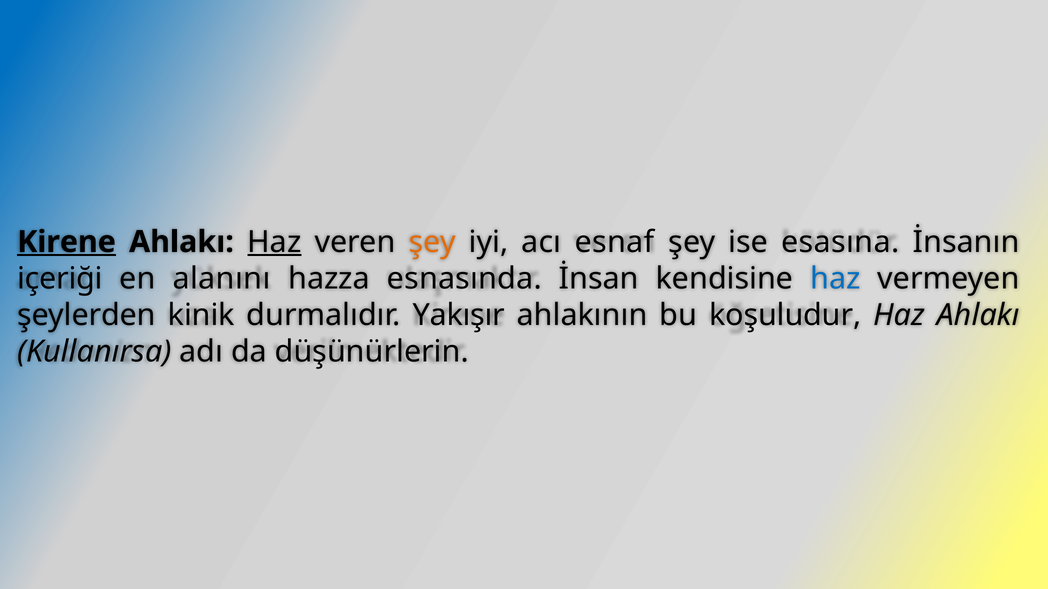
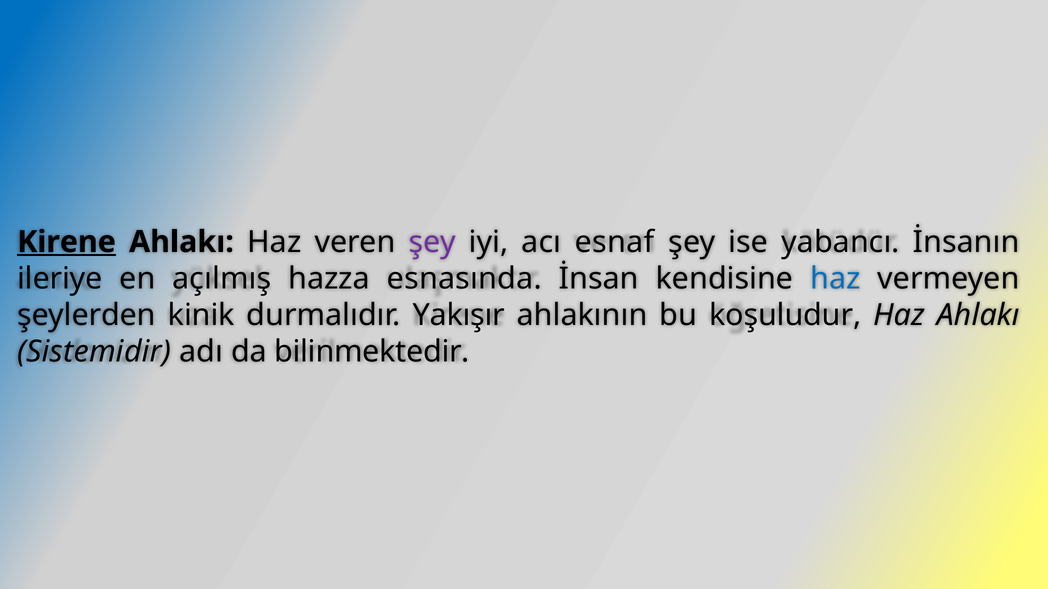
Haz underline: present -> none (274, 242)
şey colour: orange -> purple (432, 242)
esasına: esasına -> yabancı (841, 242)
içeriği: içeriği -> ileriye (60, 279)
alanını: alanını -> açılmış (222, 279)
Kullanırsa: Kullanırsa -> Sistemidir (94, 352)
düşünürlerin: düşünürlerin -> bilinmektedir (372, 352)
